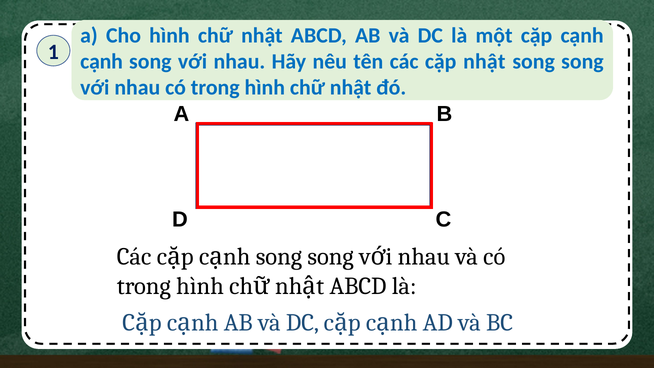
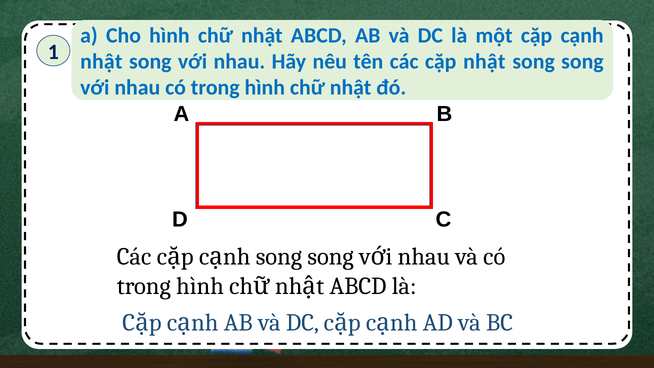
cạnh: cạnh -> nhật (101, 62)
